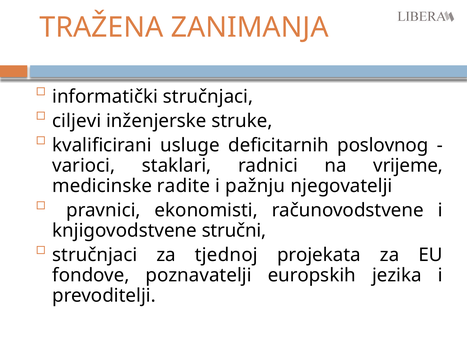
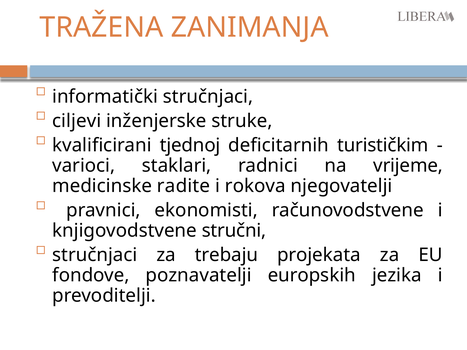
usluge: usluge -> tjednoj (190, 145)
poslovnog: poslovnog -> turističkim (383, 145)
pažnju: pažnju -> rokova (255, 186)
tjednoj: tjednoj -> trebaju (227, 255)
